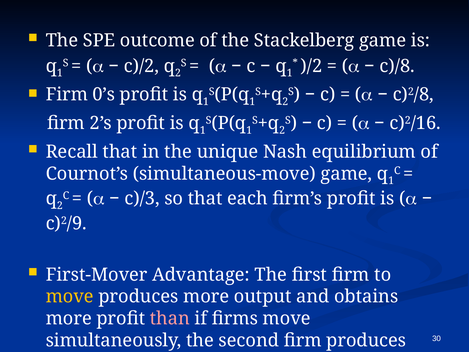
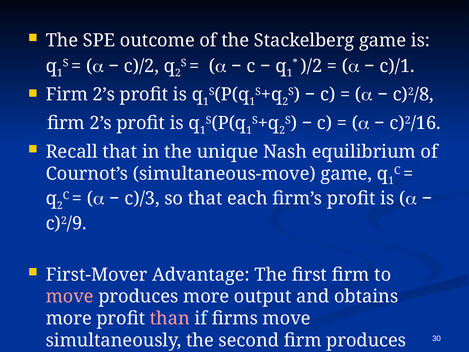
c)/8: c)/8 -> c)/1 (397, 66)
0’s: 0’s -> 2’s (104, 95)
move colour: yellow -> pink (70, 296)
